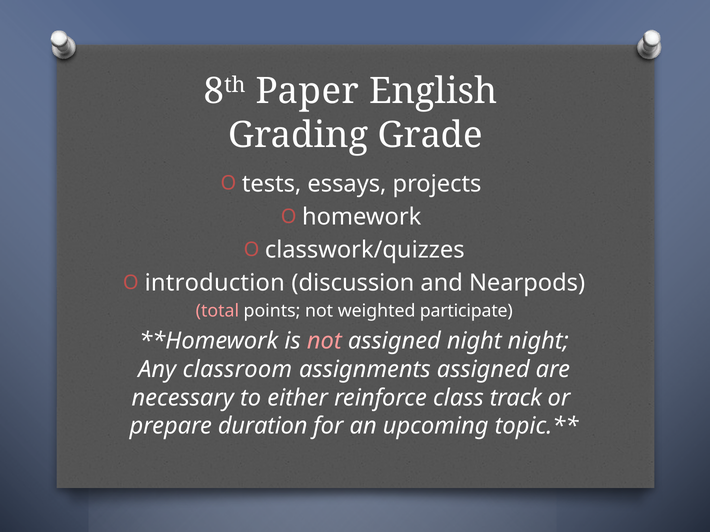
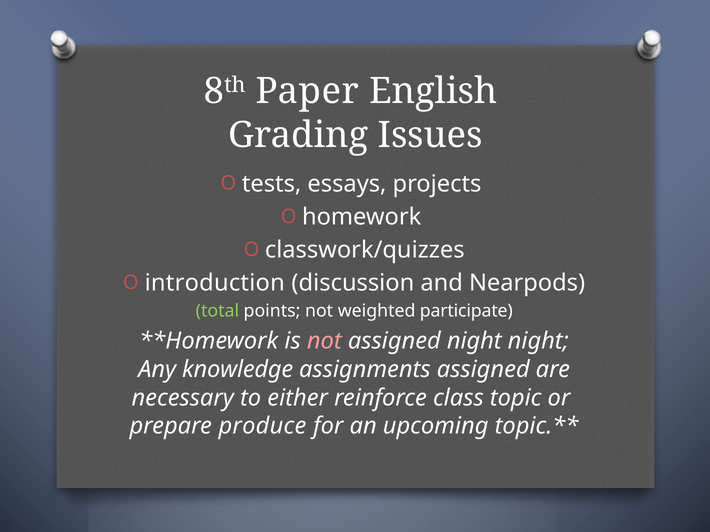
Grade: Grade -> Issues (430, 135)
total colour: pink -> light green (217, 311)
classroom: classroom -> knowledge (238, 370)
track: track -> topic (516, 398)
duration: duration -> produce (262, 427)
